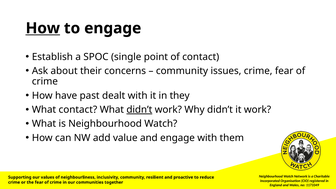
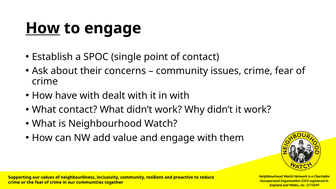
have past: past -> with (90, 96)
in they: they -> with (180, 96)
didn’t underline: present -> none (139, 110)
